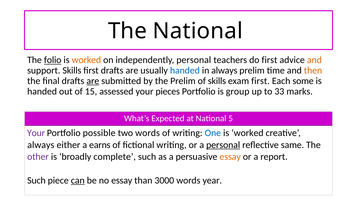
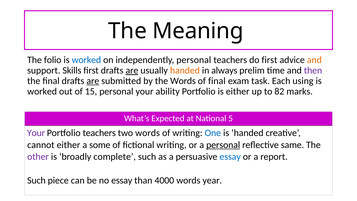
The National: National -> Meaning (198, 31)
folio underline: present -> none (53, 60)
worked colour: orange -> blue (86, 60)
are underline: none -> present (132, 70)
handed colour: blue -> orange (185, 70)
then colour: orange -> purple (313, 70)
the Prelim: Prelim -> Words (183, 81)
of skills: skills -> final (217, 81)
exam first: first -> task (261, 81)
some: some -> using (303, 81)
handed: handed -> worked (42, 91)
15 assessed: assessed -> personal (116, 91)
pieces: pieces -> ability (168, 91)
is group: group -> either (238, 91)
33: 33 -> 82 (279, 91)
Portfolio possible: possible -> teachers (99, 133)
worked: worked -> handed (247, 133)
always: always -> cannot (41, 145)
earns: earns -> some (100, 145)
essay colour: orange -> blue (230, 157)
can underline: present -> none (78, 180)
3000: 3000 -> 4000 (164, 180)
